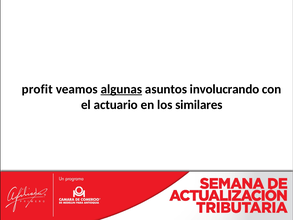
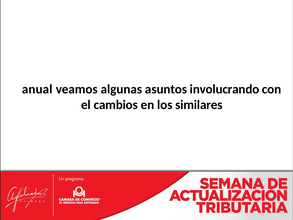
profit: profit -> anual (37, 89)
algunas underline: present -> none (121, 89)
actuario: actuario -> cambios (116, 105)
